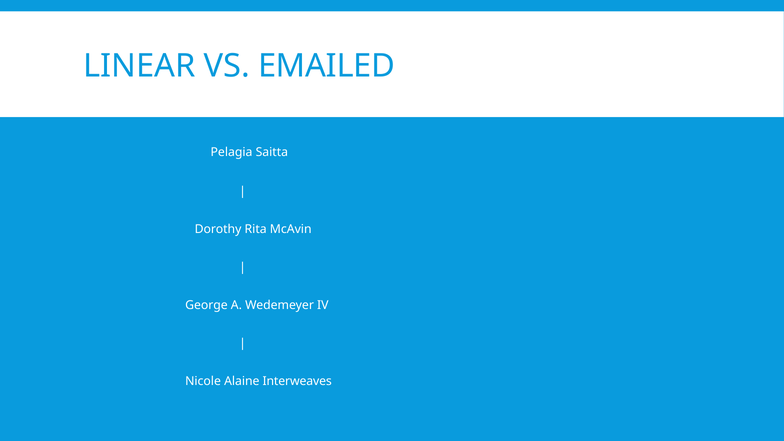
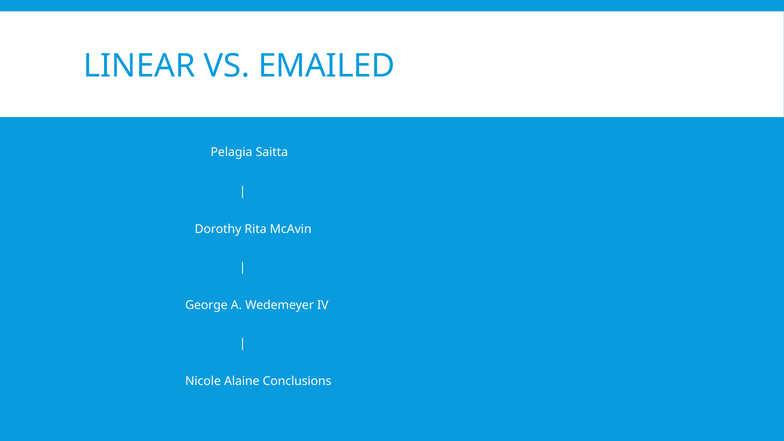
Interweaves: Interweaves -> Conclusions (297, 381)
